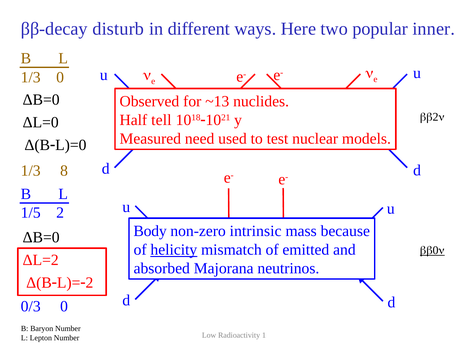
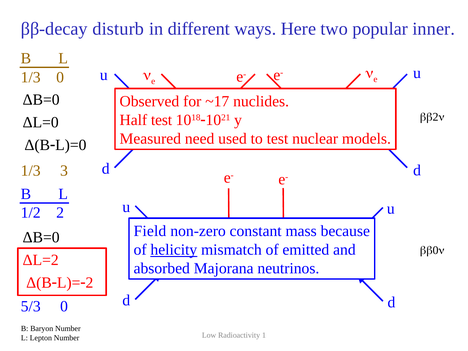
~13: ~13 -> ~17 (217, 101)
Half tell: tell -> test (162, 120)
8: 8 -> 3 (64, 171)
1/5: 1/5 -> 1/2 (31, 213)
Body: Body -> Field (150, 231)
intrinsic: intrinsic -> constant (256, 231)
bb0n underline: present -> none (432, 250)
0/3: 0/3 -> 5/3 (31, 306)
